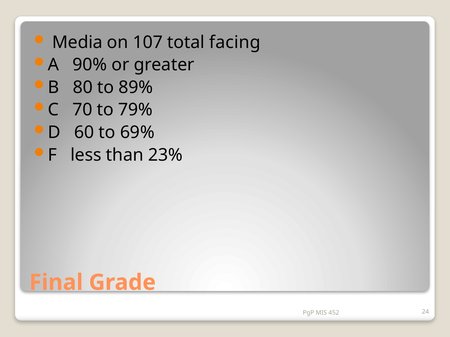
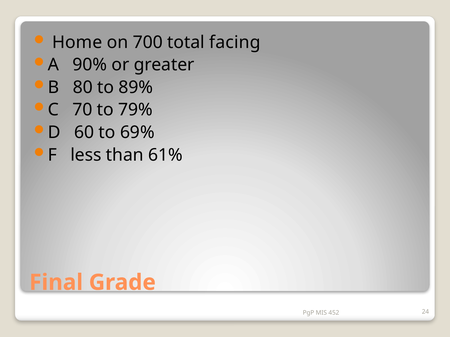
Media: Media -> Home (77, 42)
107: 107 -> 700 (148, 42)
23%: 23% -> 61% (166, 155)
